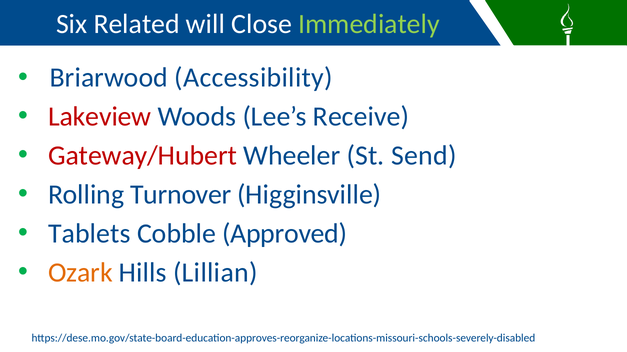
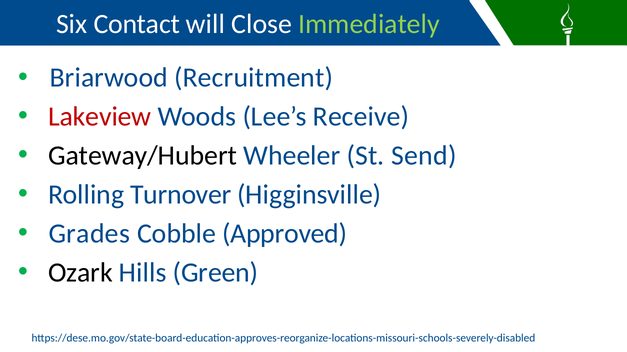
Related: Related -> Contact (137, 24)
Accessibility: Accessibility -> Recruitment (254, 78)
Gateway/Hubert colour: red -> black (143, 156)
Tablets: Tablets -> Grades (89, 234)
Ozark colour: orange -> black (80, 273)
Lillian: Lillian -> Green (216, 273)
